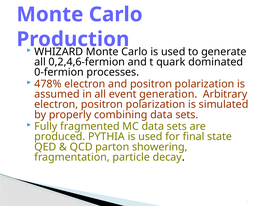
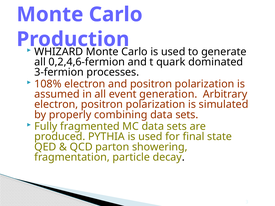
0-fermion: 0-fermion -> 3-fermion (59, 72)
478%: 478% -> 108% (48, 84)
